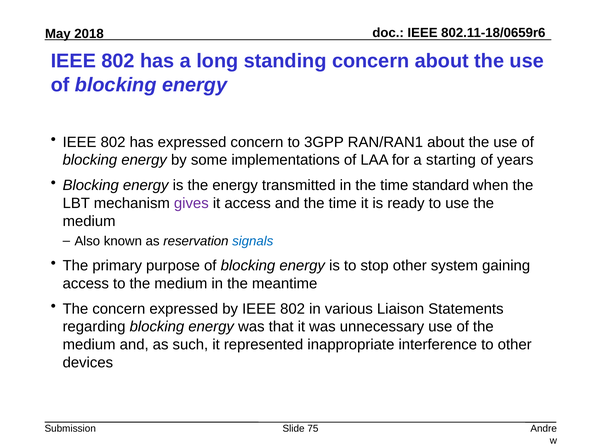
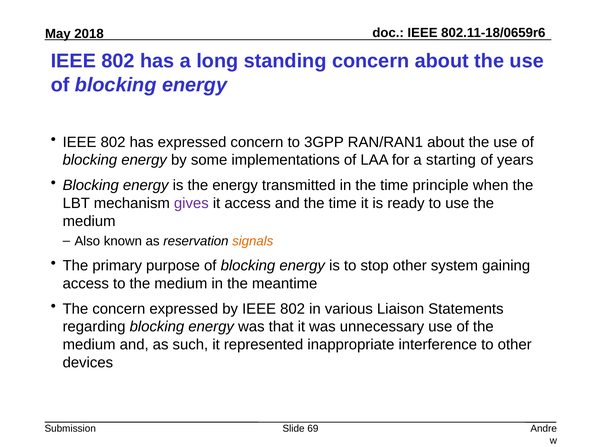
standard: standard -> principle (441, 185)
signals colour: blue -> orange (253, 241)
75: 75 -> 69 (313, 429)
